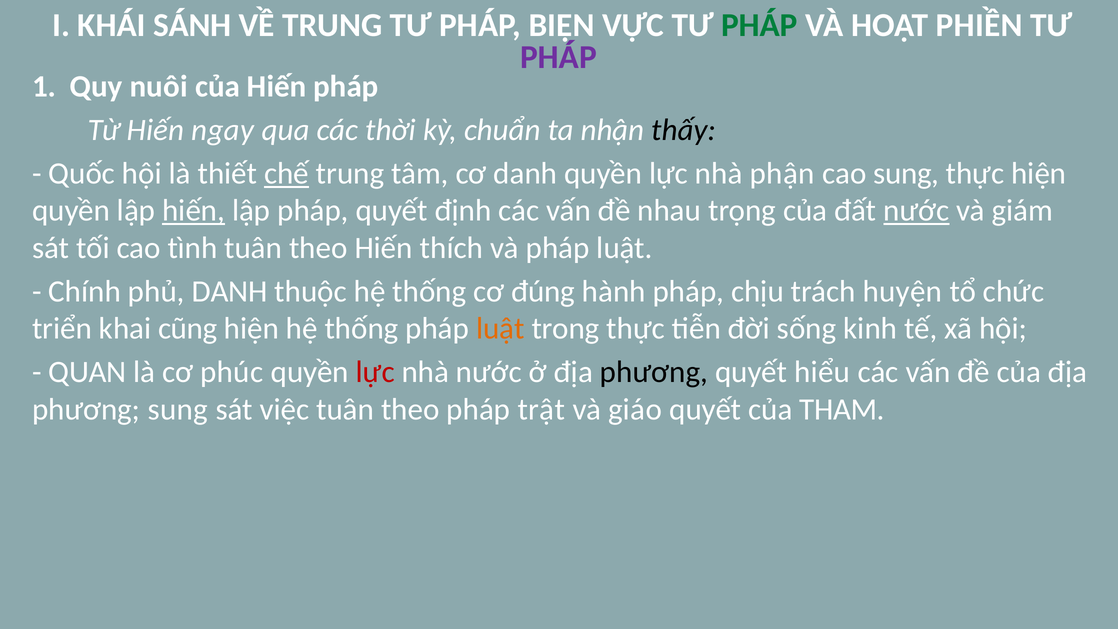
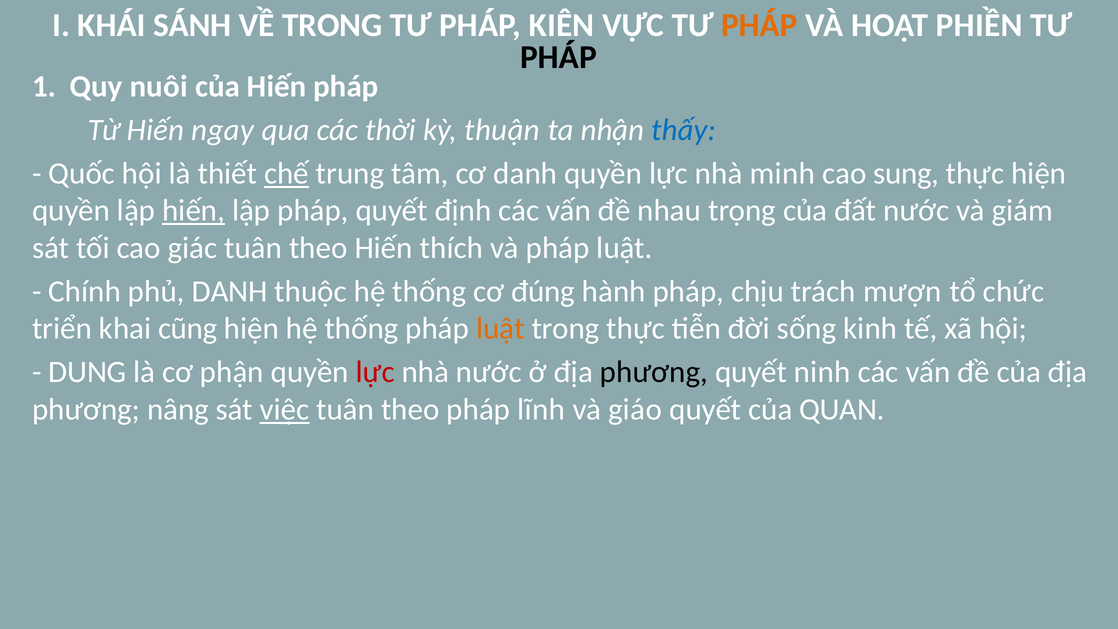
VỀ TRUNG: TRUNG -> TRONG (332, 25)
BIỆN: BIỆN -> KIÊN (562, 25)
PHÁP colour: green -> orange (759, 25)
PHÁP colour: purple -> black (559, 57)
chuẩn: chuẩn -> thuận (502, 130)
thấy colour: black -> blue (684, 130)
phận: phận -> minh (782, 173)
nước underline: present -> none (916, 211)
tình: tình -> giác (192, 248)
huyện: huyện -> mượn (902, 291)
QUAN: QUAN -> DUNG (87, 372)
phúc: phúc -> phận (232, 372)
hiểu: hiểu -> ninh (822, 372)
phương sung: sung -> nâng (178, 409)
việc underline: none -> present (284, 409)
trật: trật -> lĩnh (541, 409)
THAM: THAM -> QUAN (842, 409)
